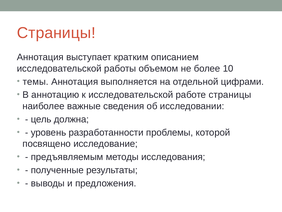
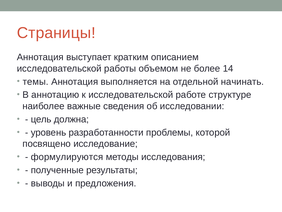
10: 10 -> 14 (228, 68)
цифрами: цифрами -> начинать (242, 81)
работе страницы: страницы -> структуре (230, 95)
предъявляемым: предъявляемым -> формулируются (67, 157)
